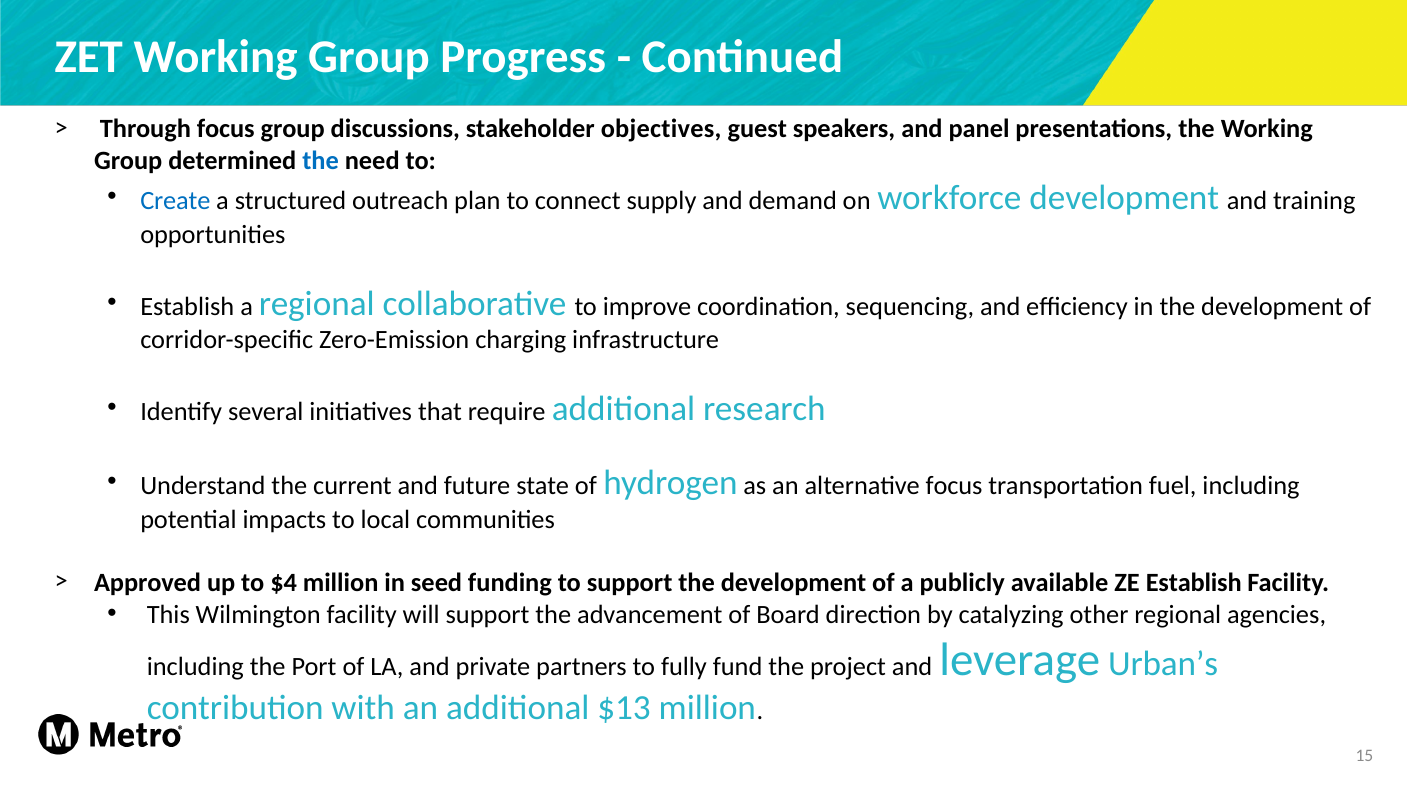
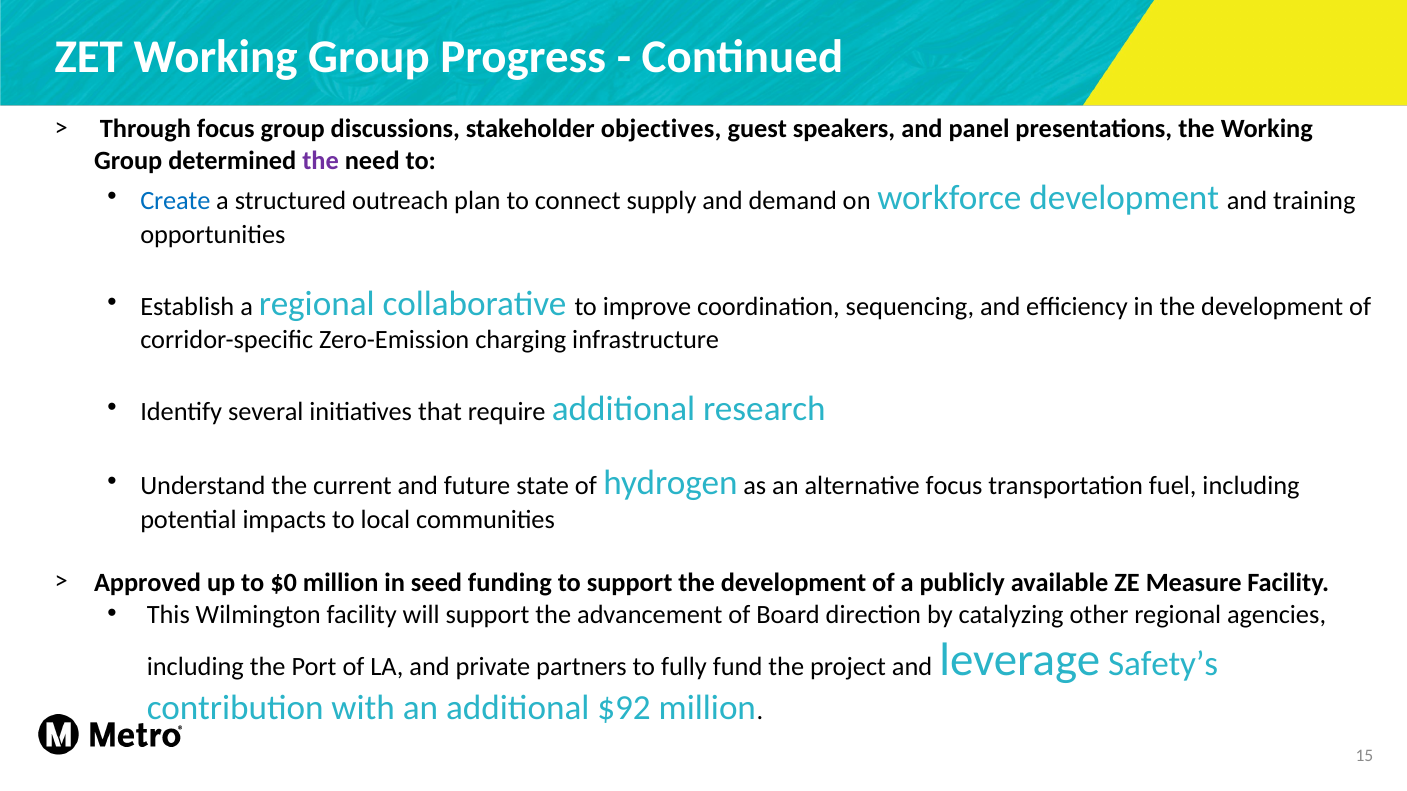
the colour: blue -> purple (321, 161)
$4: $4 -> $0 (284, 583)
ZE Establish: Establish -> Measure (1194, 583)
Urban’s: Urban’s -> Safety’s (1163, 664)
$13: $13 -> $92 (624, 708)
